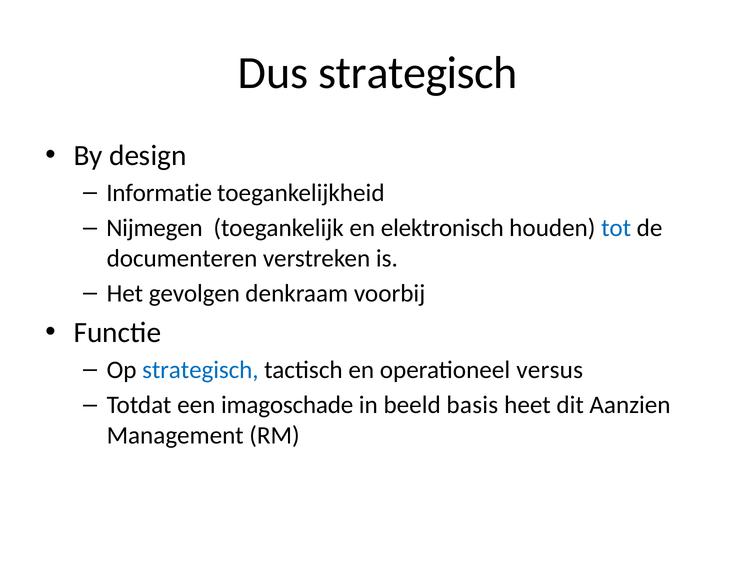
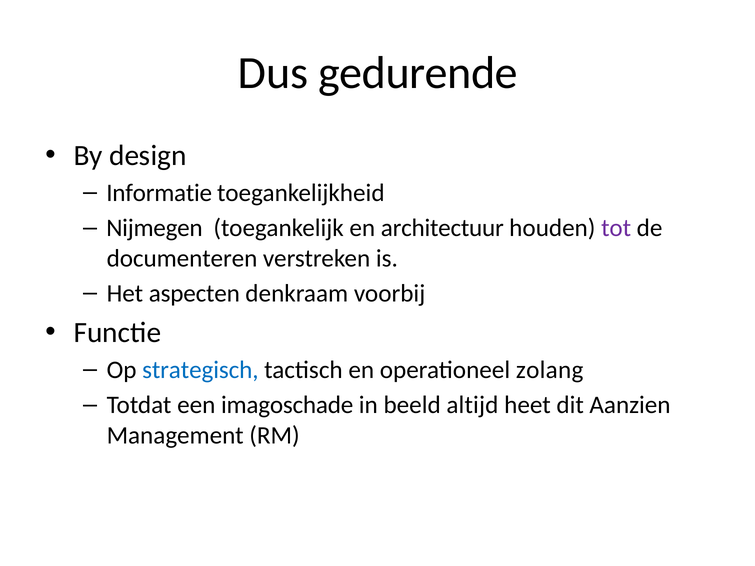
Dus strategisch: strategisch -> gedurende (418, 73)
elektronisch: elektronisch -> architectuur (442, 228)
tot colour: blue -> purple (616, 228)
gevolgen: gevolgen -> aspecten (194, 294)
versus: versus -> zolang (550, 370)
basis: basis -> altijd (472, 405)
